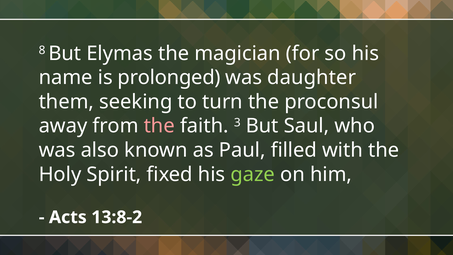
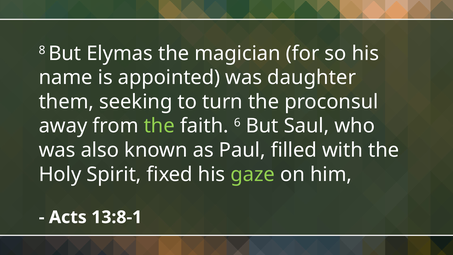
prolonged: prolonged -> appointed (169, 78)
the colour: pink -> light green (159, 126)
3: 3 -> 6 (237, 123)
13:8-2: 13:8-2 -> 13:8-1 (117, 217)
